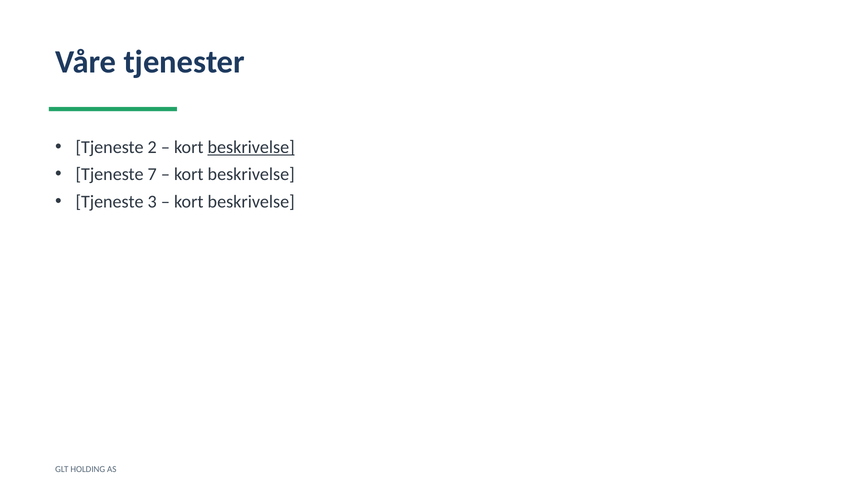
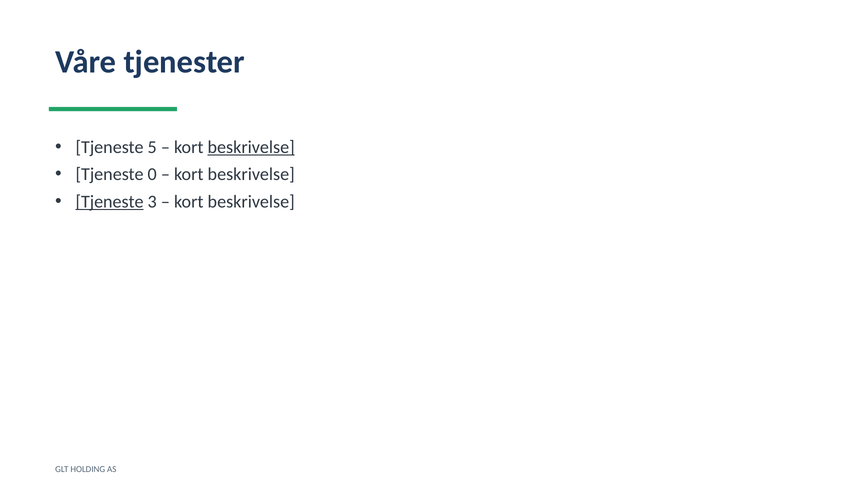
2: 2 -> 5 (152, 147)
7: 7 -> 0 (152, 174)
Tjeneste underline: none -> present (110, 201)
